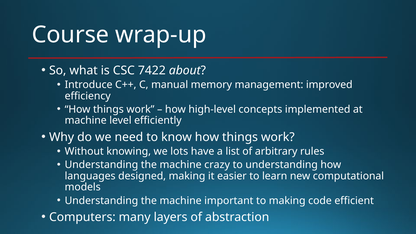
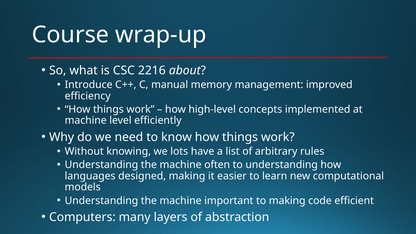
7422: 7422 -> 2216 (152, 70)
crazy: crazy -> often (217, 165)
